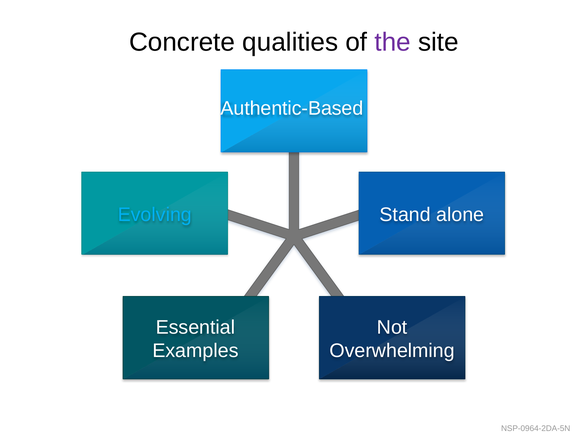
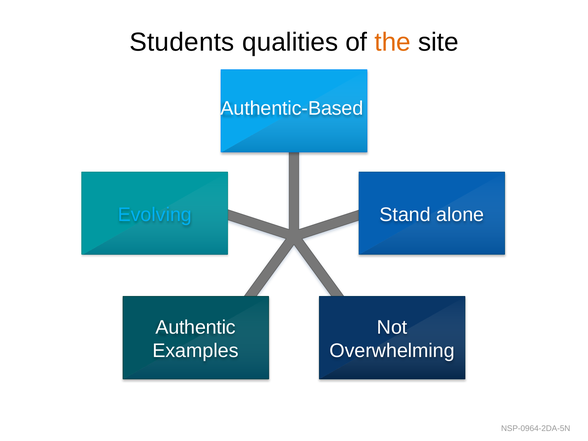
Concrete: Concrete -> Students (182, 42)
the colour: purple -> orange (393, 42)
Essential: Essential -> Authentic (196, 327)
